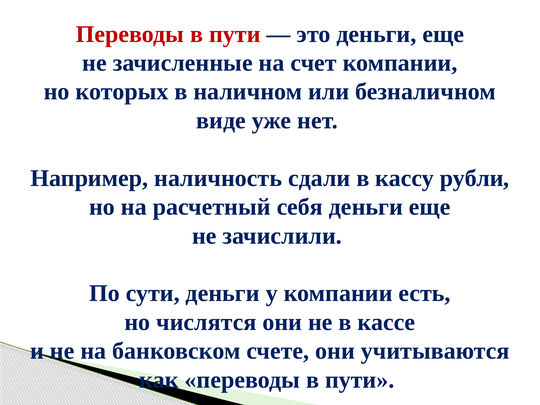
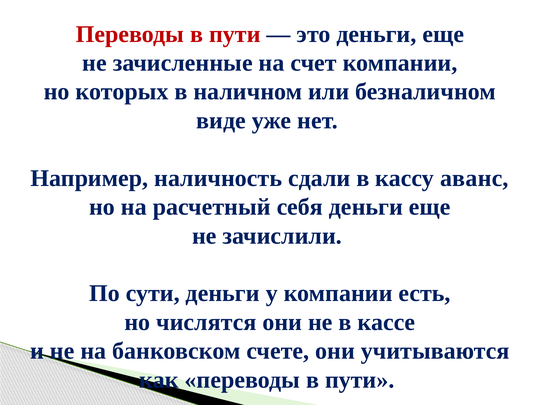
рубли: рубли -> аванс (474, 178)
